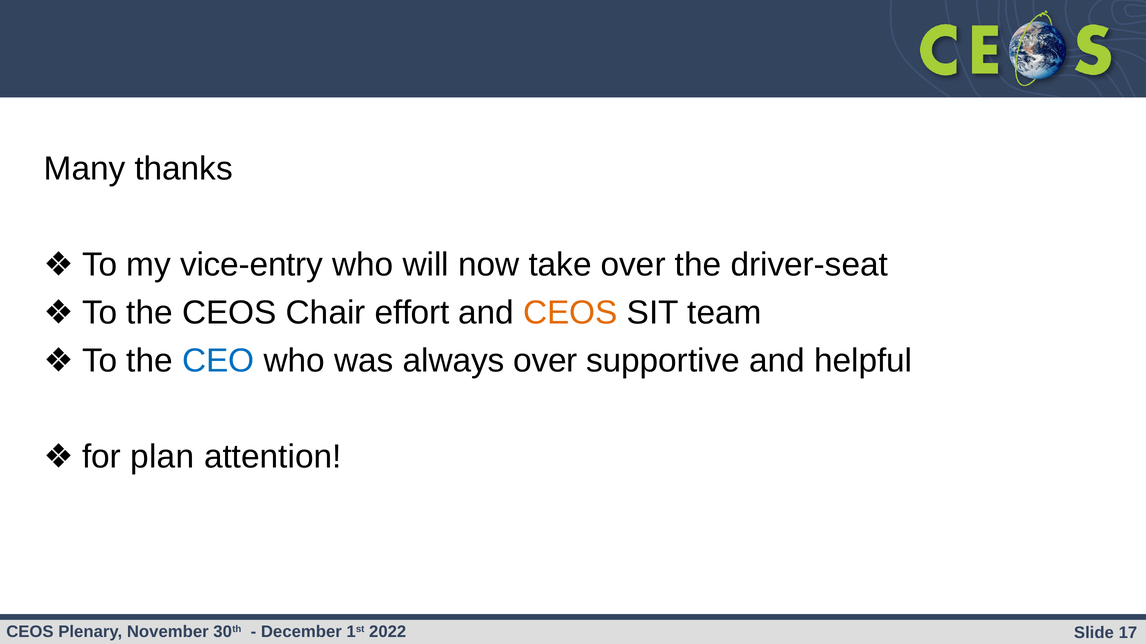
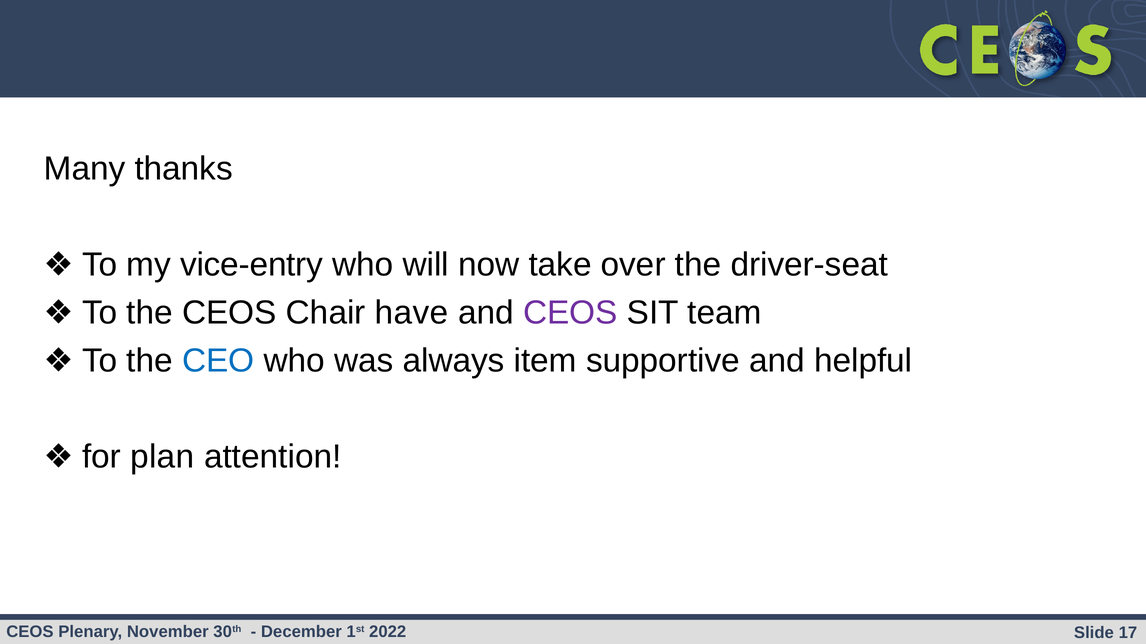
effort: effort -> have (412, 313)
CEOS colour: orange -> purple (570, 313)
always over: over -> item (545, 361)
